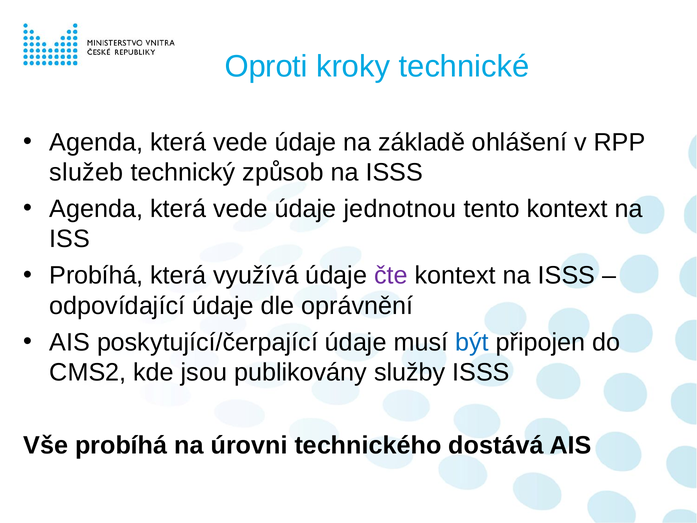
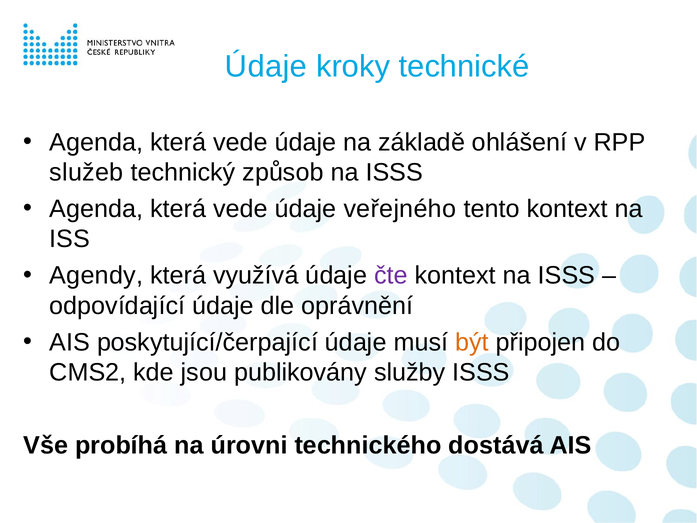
Oproti: Oproti -> Údaje (266, 67)
jednotnou: jednotnou -> veřejného (400, 209)
Probíhá: Probíhá -> Agendy (96, 275)
být colour: blue -> orange (472, 342)
